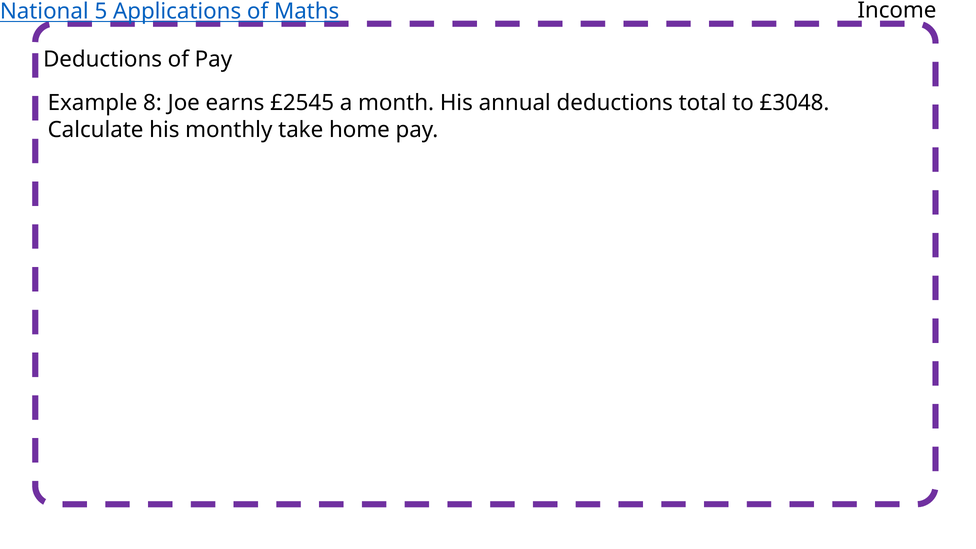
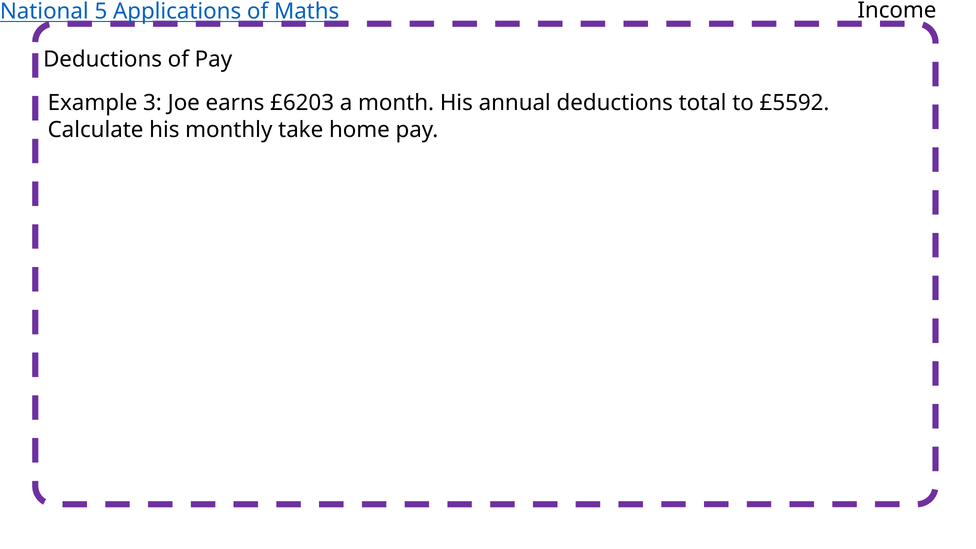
8: 8 -> 3 (152, 103)
£2545: £2545 -> £6203 (302, 103)
£3048: £3048 -> £5592 (795, 103)
